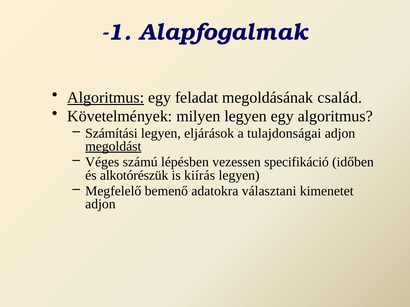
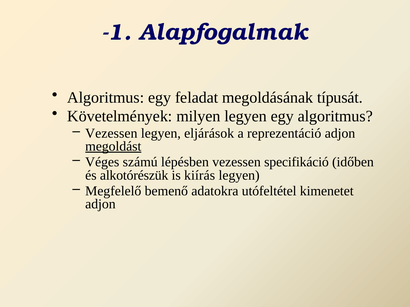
Algoritmus underline: present -> none (106, 98)
család: család -> típusát (340, 98)
Számítási: Számítási -> Vezessen (111, 133)
tulajdonságai: tulajdonságai -> reprezentáció (284, 133)
választani: választani -> utófeltétel (269, 191)
